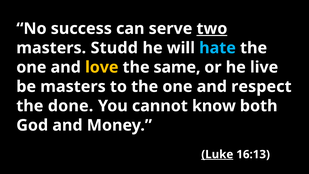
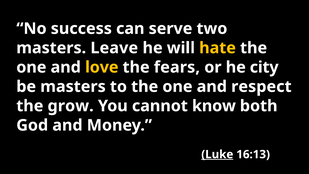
two underline: present -> none (212, 29)
Studd: Studd -> Leave (114, 48)
hate colour: light blue -> yellow (218, 48)
same: same -> fears (177, 67)
live: live -> city (264, 67)
done: done -> grow (71, 106)
